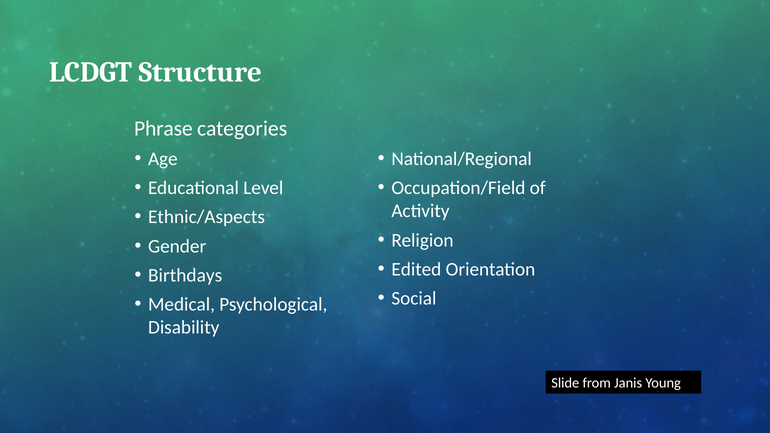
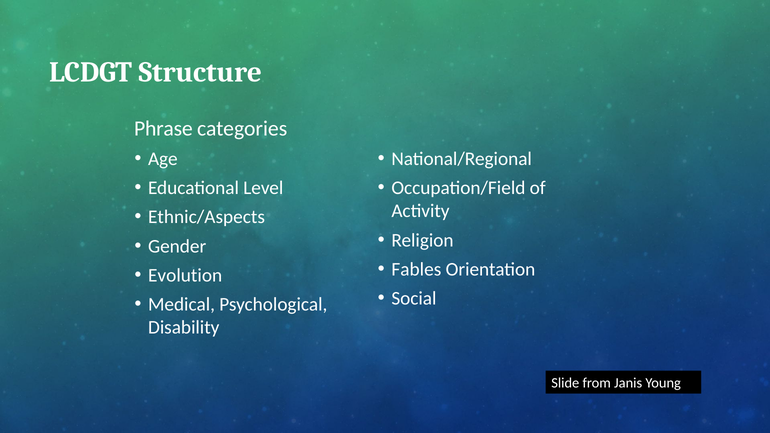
Edited: Edited -> Fables (416, 269)
Birthdays: Birthdays -> Evolution (185, 275)
